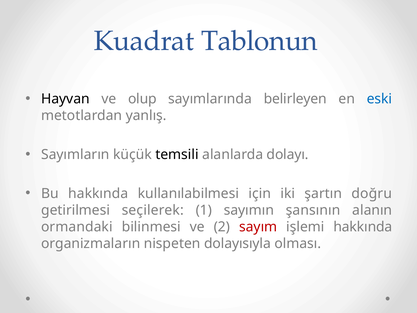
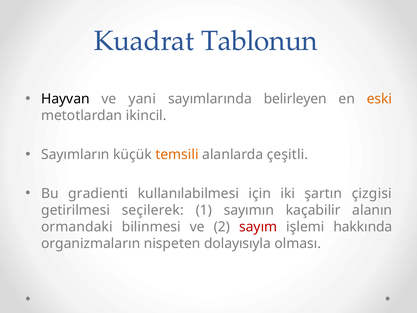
olup: olup -> yani (142, 99)
eski colour: blue -> orange (379, 99)
yanlış: yanlış -> ikincil (146, 116)
temsili colour: black -> orange (177, 154)
dolayı: dolayı -> çeşitli (287, 154)
Bu hakkında: hakkında -> gradienti (98, 193)
doğru: doğru -> çizgisi (372, 193)
şansının: şansının -> kaçabilir (313, 210)
